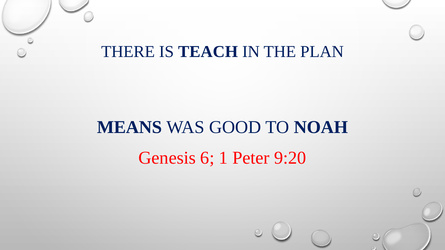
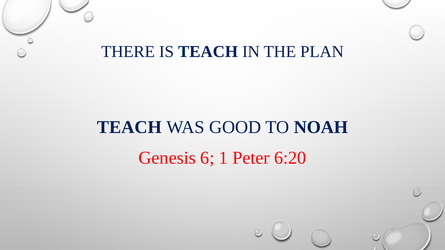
MEANS: MEANS -> TEACH (129, 127)
9:20: 9:20 -> 6:20 (290, 158)
